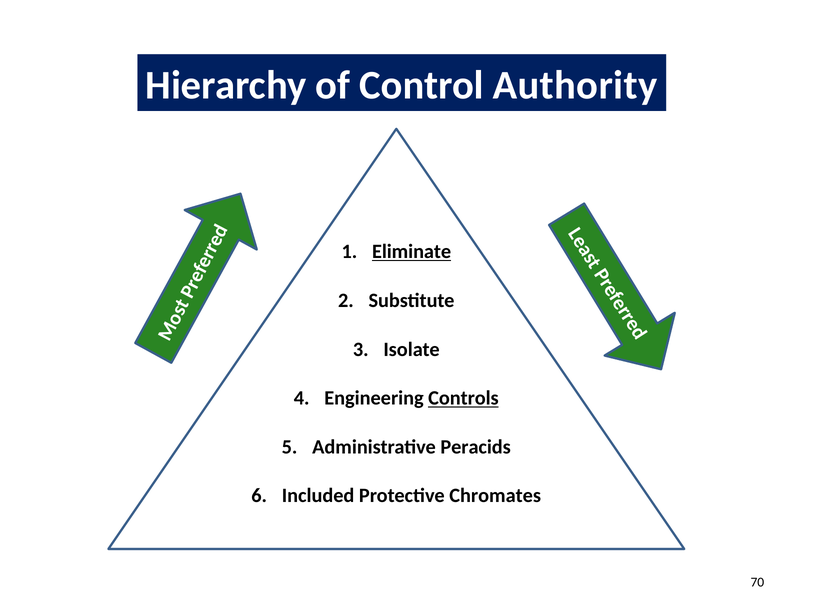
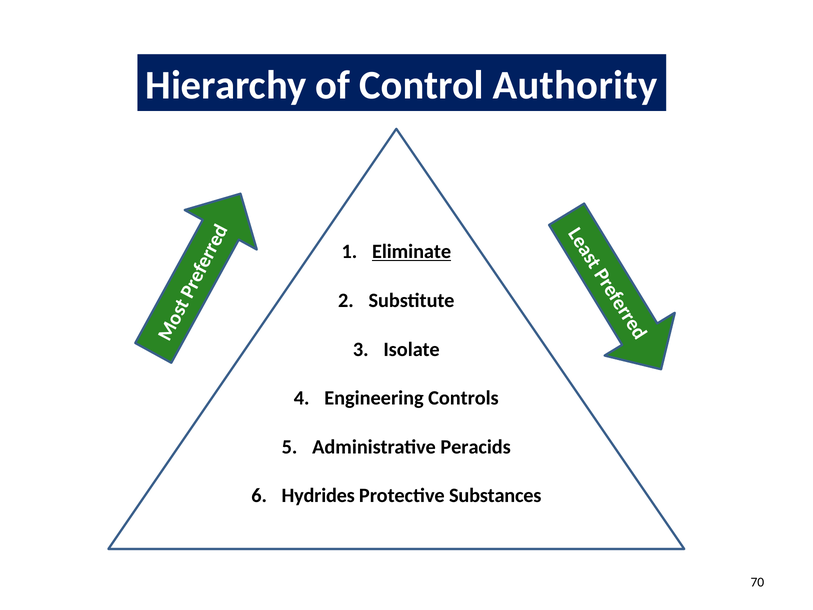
Controls underline: present -> none (463, 398)
Included: Included -> Hydrides (318, 496)
Chromates: Chromates -> Substances (495, 496)
